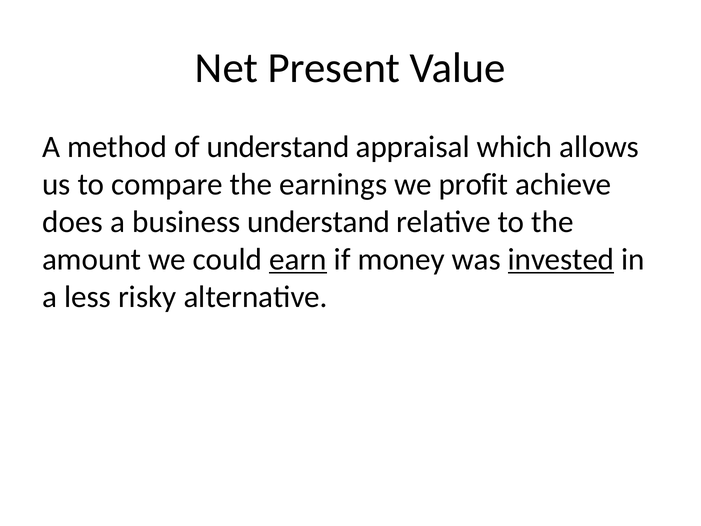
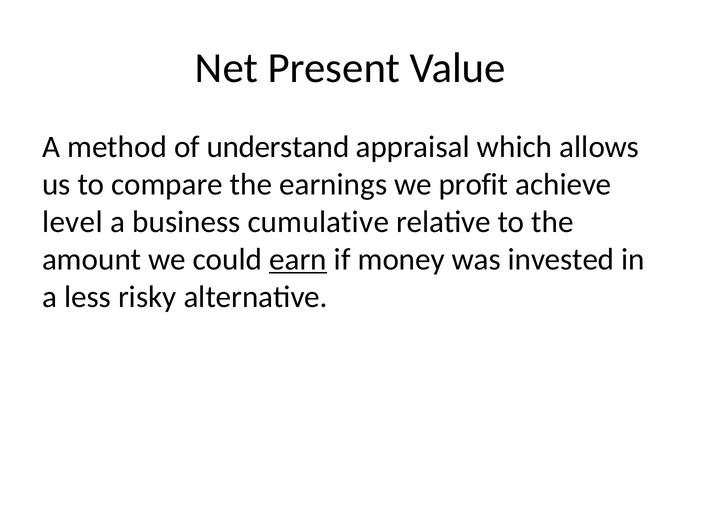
does: does -> level (73, 222)
business understand: understand -> cumulative (318, 222)
invested underline: present -> none (561, 259)
